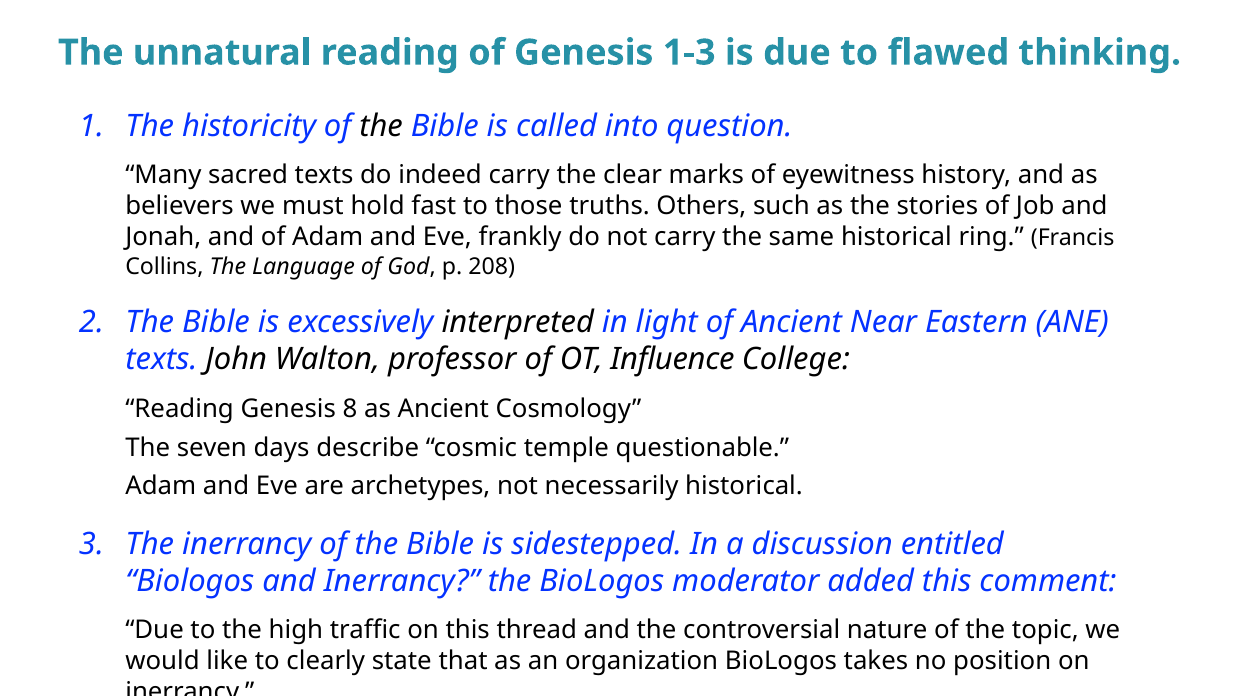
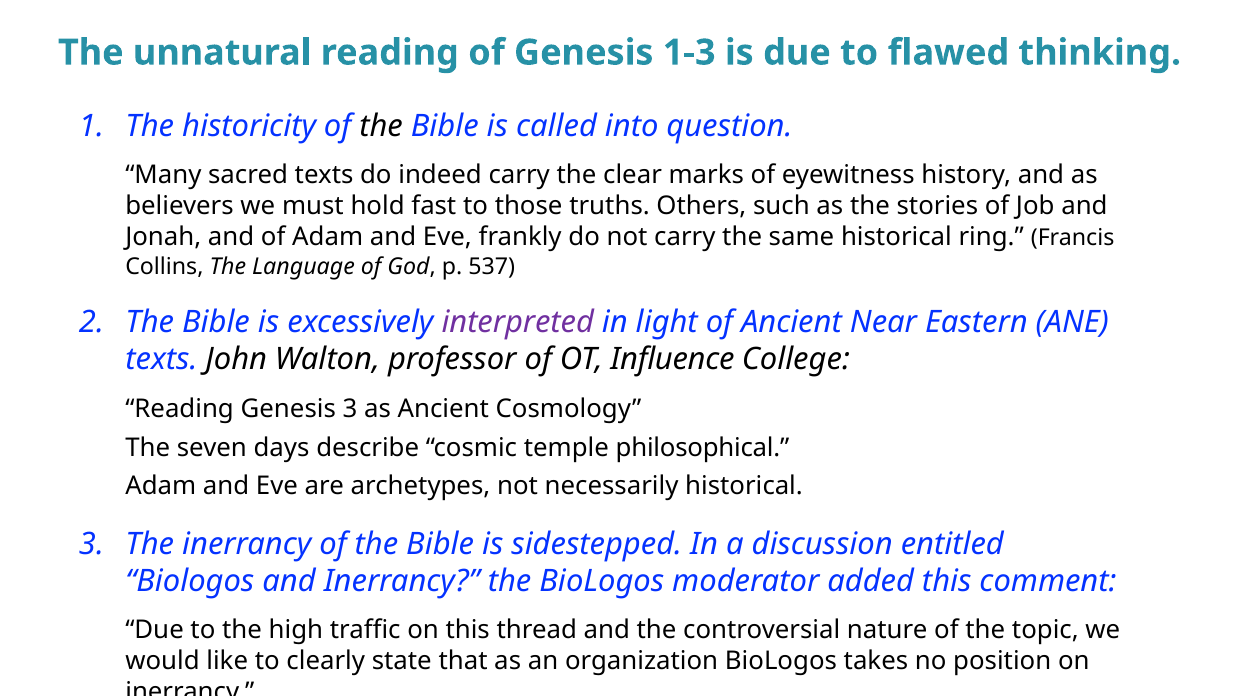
208: 208 -> 537 (492, 266)
interpreted colour: black -> purple (518, 323)
Genesis 8: 8 -> 3 (350, 409)
questionable: questionable -> philosophical (703, 447)
